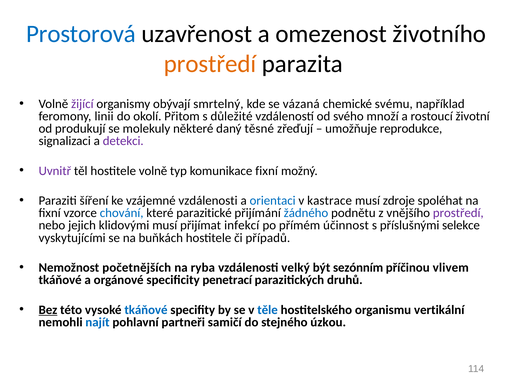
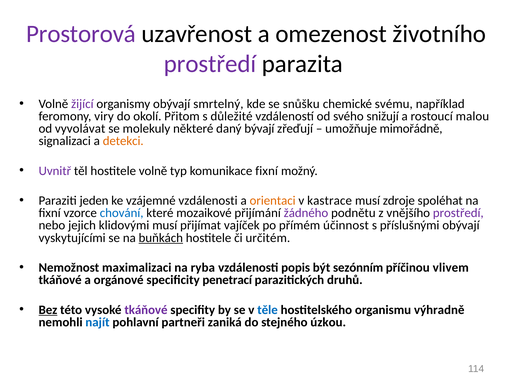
Prostorová colour: blue -> purple (81, 34)
prostředí colour: orange -> purple (210, 64)
vázaná: vázaná -> snůšku (301, 104)
linii: linii -> viry (104, 116)
množí: množí -> snižují (383, 116)
životní: životní -> malou (472, 116)
produkují: produkují -> vyvolávat (80, 129)
těsné: těsné -> bývají (259, 129)
reprodukce: reprodukce -> mimořádně (411, 129)
detekci colour: purple -> orange (123, 141)
šíření: šíření -> jeden (94, 201)
orientaci colour: blue -> orange (273, 201)
parazitické: parazitické -> mozaikové (204, 213)
žádného colour: blue -> purple (306, 213)
infekcí: infekcí -> vajíček (242, 226)
příslušnými selekce: selekce -> obývají (461, 226)
buňkách underline: none -> present (161, 238)
případů: případů -> určitém (268, 238)
početnějších: početnějších -> maximalizaci (137, 268)
velký: velký -> popis (296, 268)
tkáňové colour: blue -> purple (146, 310)
vertikální: vertikální -> výhradně (439, 310)
samičí: samičí -> zaniká (225, 322)
